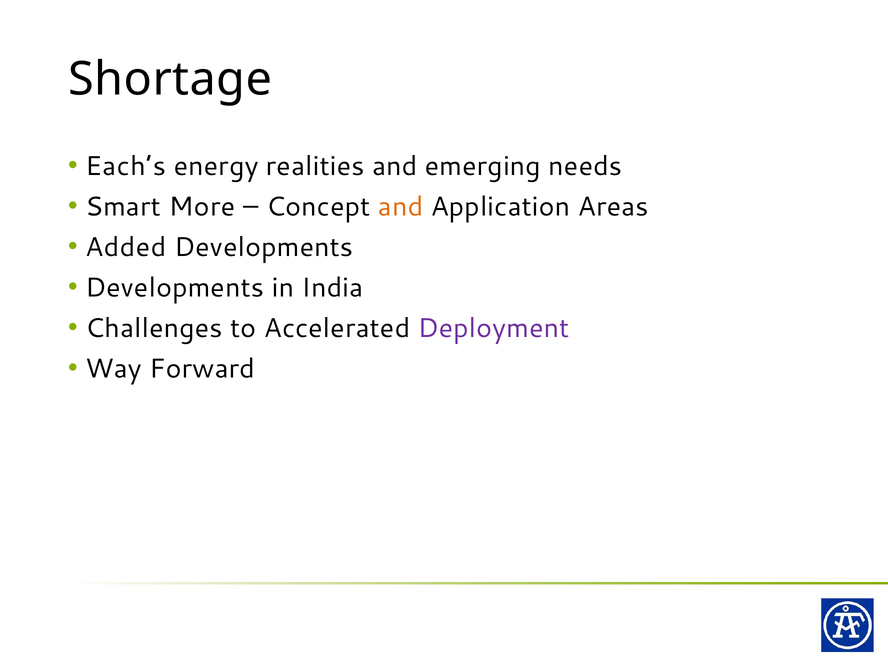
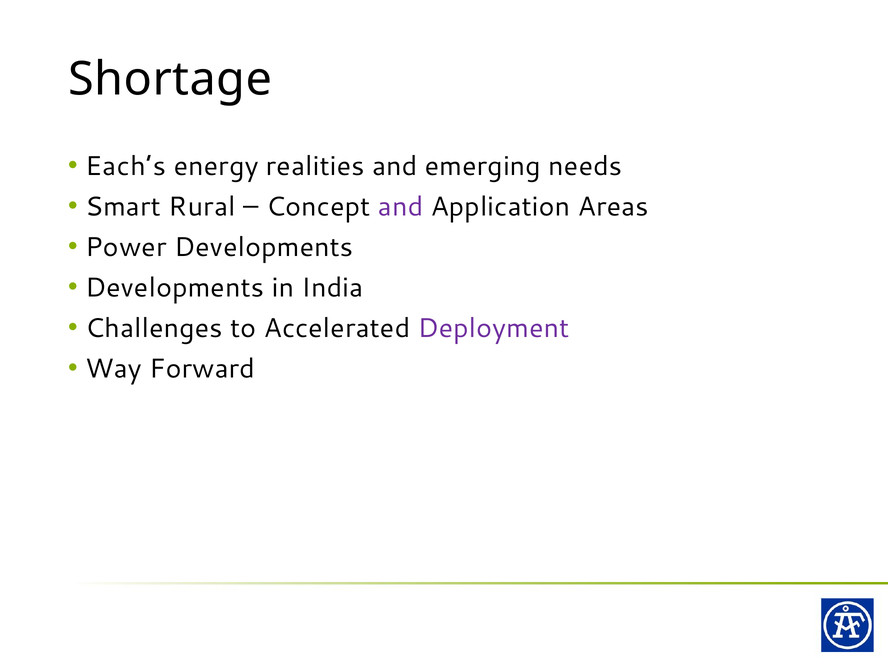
More: More -> Rural (202, 207)
and colour: orange -> purple (401, 207)
Added: Added -> Power (126, 247)
